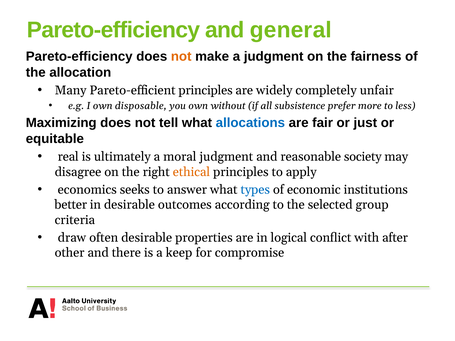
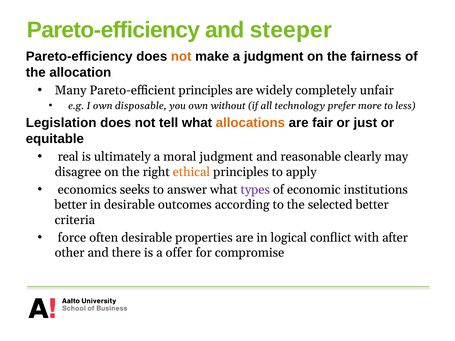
general: general -> steeper (291, 30)
subsistence: subsistence -> technology (300, 106)
Maximizing: Maximizing -> Legislation (61, 123)
allocations colour: blue -> orange (250, 123)
society: society -> clearly (363, 157)
types colour: blue -> purple (255, 190)
selected group: group -> better (372, 205)
draw: draw -> force (72, 238)
keep: keep -> offer (179, 253)
